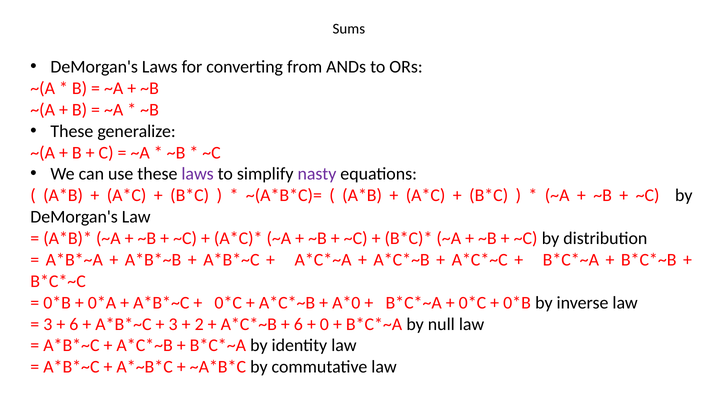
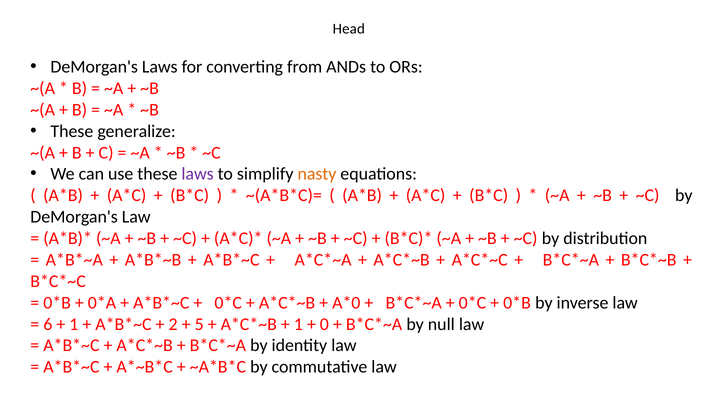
Sums: Sums -> Head (349, 29)
nasty colour: purple -> orange (317, 174)
3: 3 -> 6 (48, 324)
6: 6 -> 1 (74, 324)
3: 3 -> 2 (173, 324)
2: 2 -> 5 (199, 324)
6: 6 -> 1 (298, 324)
